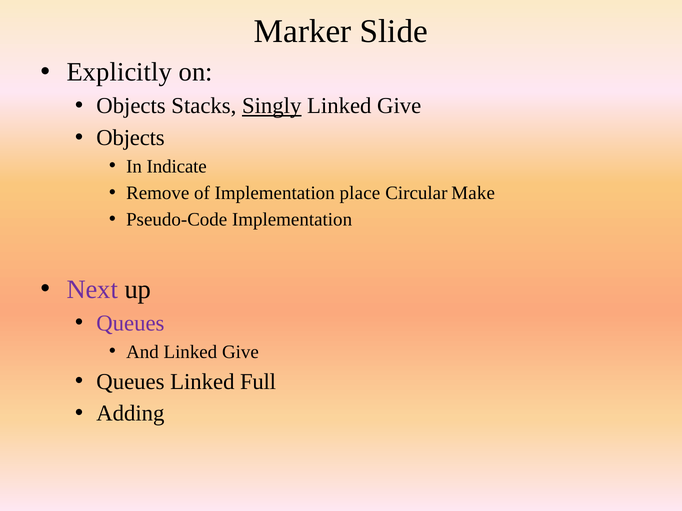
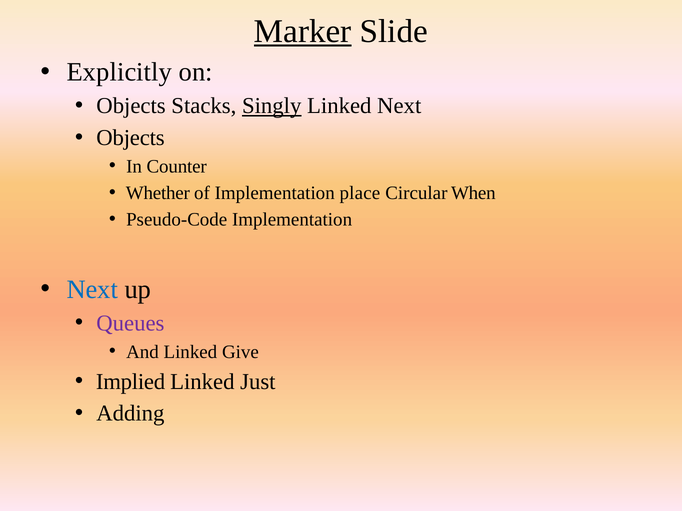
Marker underline: none -> present (303, 31)
Give: Give -> Next (399, 106)
Indicate: Indicate -> Counter (177, 166)
Remove: Remove -> Whether (158, 193)
Make: Make -> When (473, 193)
Next colour: purple -> blue (92, 290)
Queues: Queues -> Implied (131, 382)
Full: Full -> Just (258, 382)
